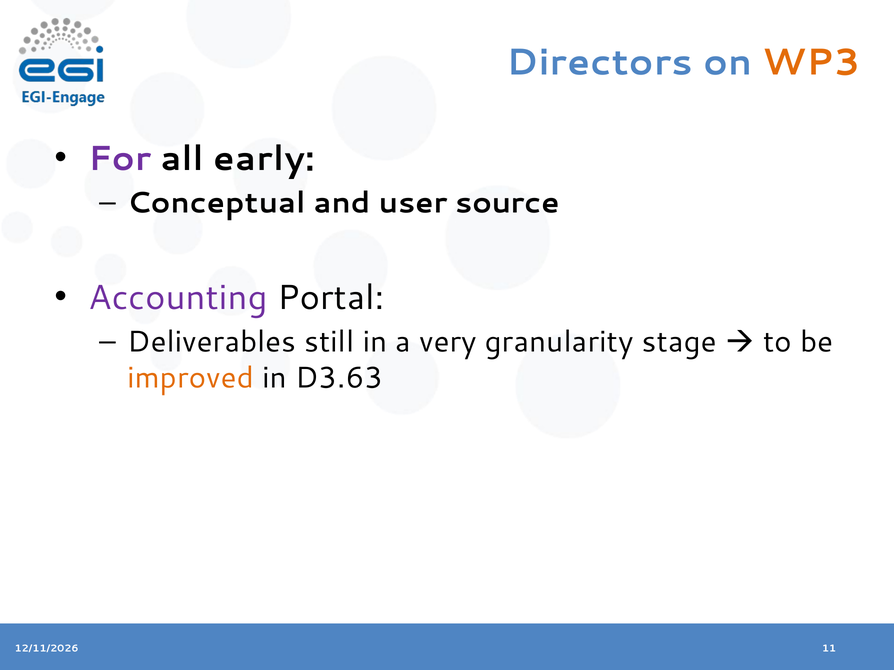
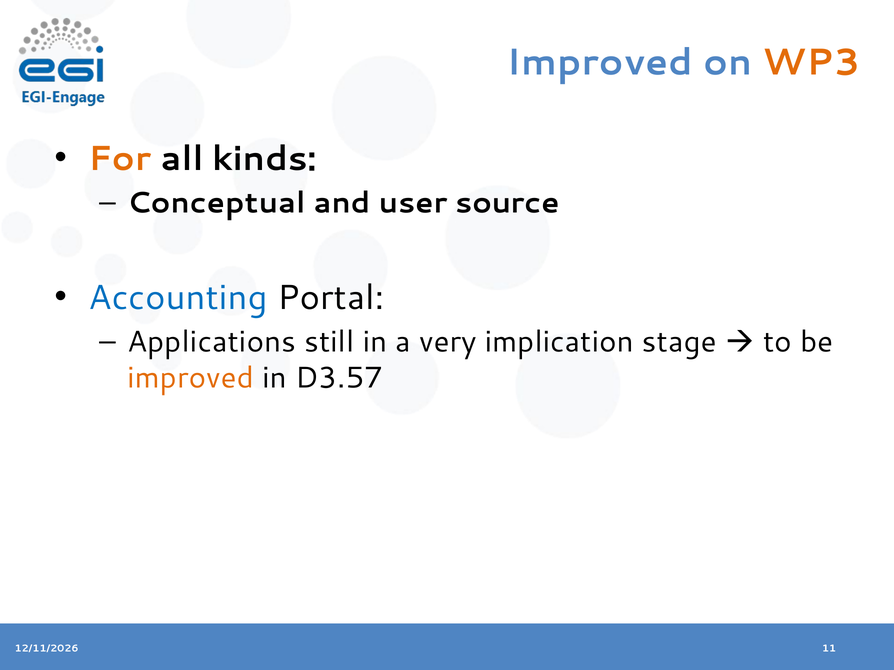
Directors: Directors -> Improved (600, 63)
For colour: purple -> orange (120, 159)
early: early -> kinds (265, 159)
Accounting colour: purple -> blue (178, 298)
Deliverables: Deliverables -> Applications (212, 342)
granularity: granularity -> implication (559, 342)
D3.63: D3.63 -> D3.57 (339, 378)
